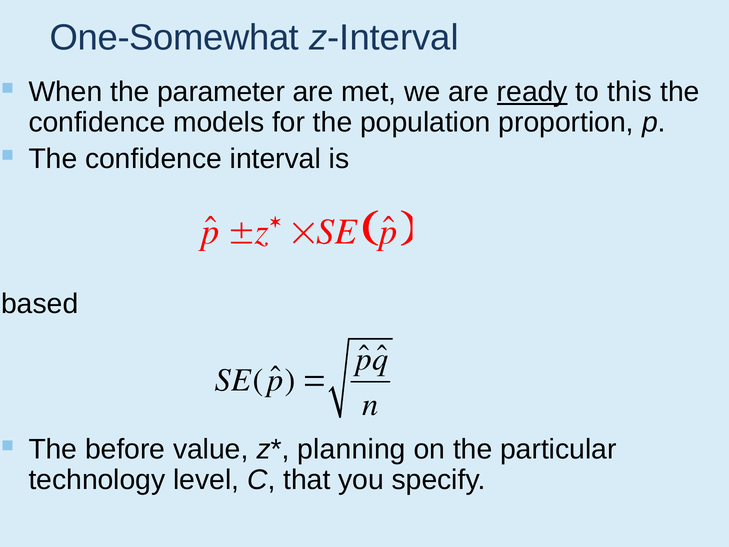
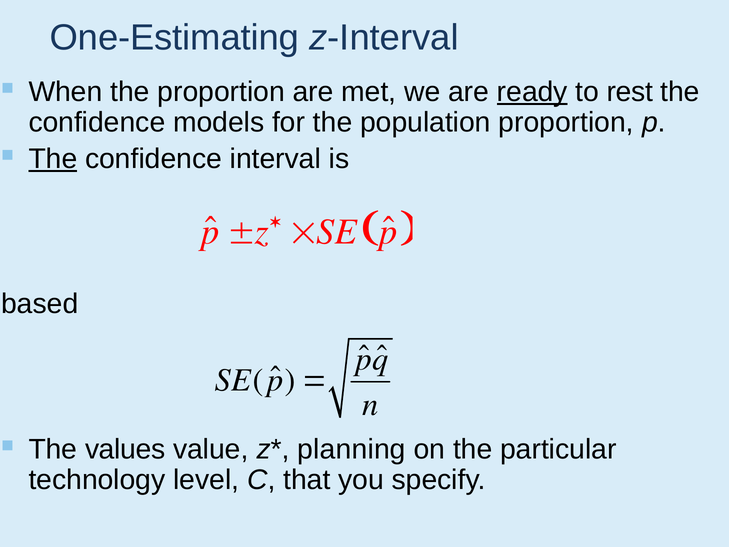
One-Somewhat: One-Somewhat -> One-Estimating (174, 38)
the parameter: parameter -> proportion (221, 92)
this: this -> rest (630, 92)
The underline: none -> present (53, 159)
before: before -> values (125, 449)
